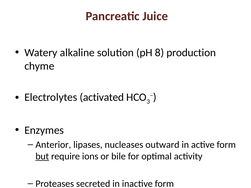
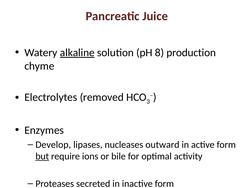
alkaline underline: none -> present (77, 53)
activated: activated -> removed (102, 97)
Anterior: Anterior -> Develop (53, 145)
